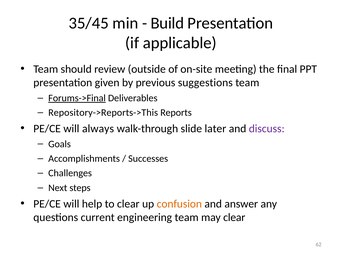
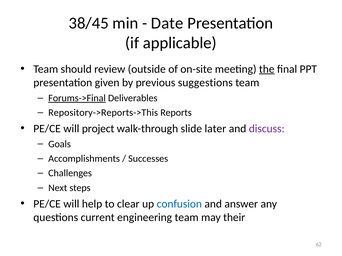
35/45: 35/45 -> 38/45 (89, 23)
Build: Build -> Date (167, 23)
the underline: none -> present (267, 69)
always: always -> project (98, 129)
confusion colour: orange -> blue (179, 204)
may clear: clear -> their (234, 218)
